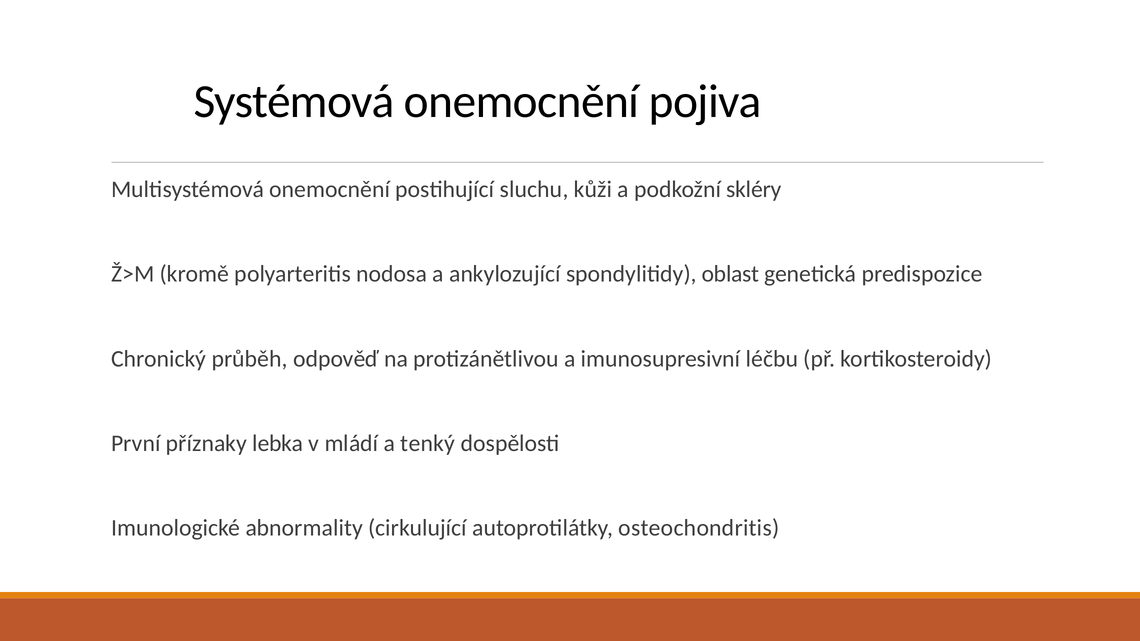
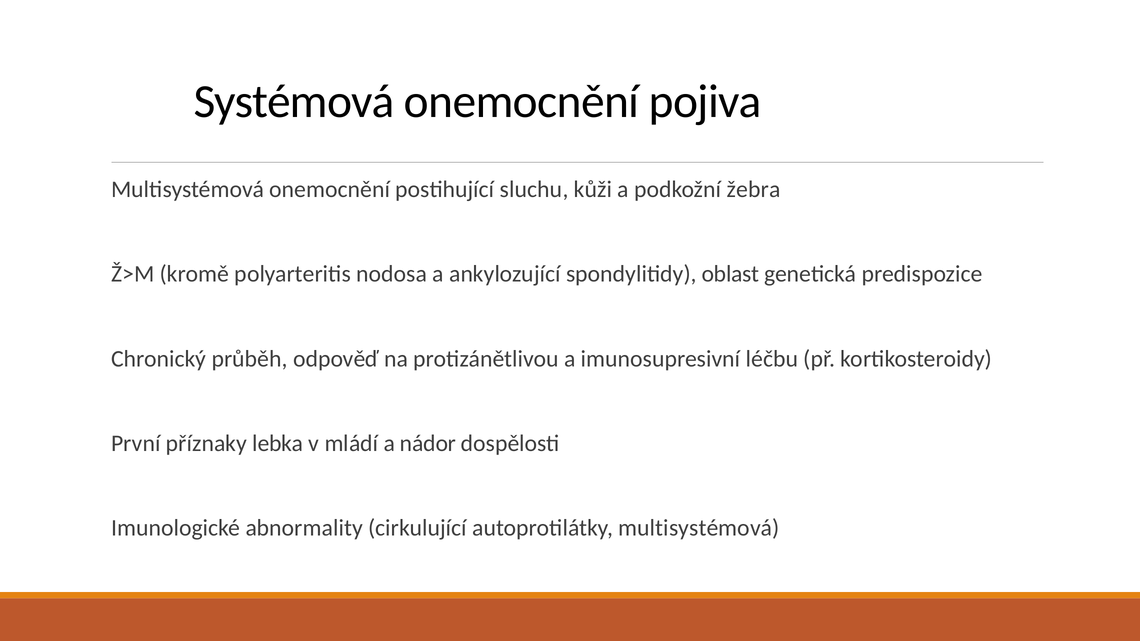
skléry: skléry -> žebra (754, 190)
tenký: tenký -> nádor (428, 443)
autoprotilátky osteochondritis: osteochondritis -> multisystémová (699, 528)
